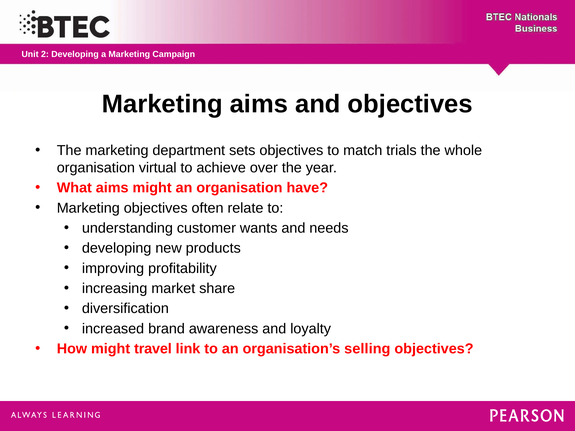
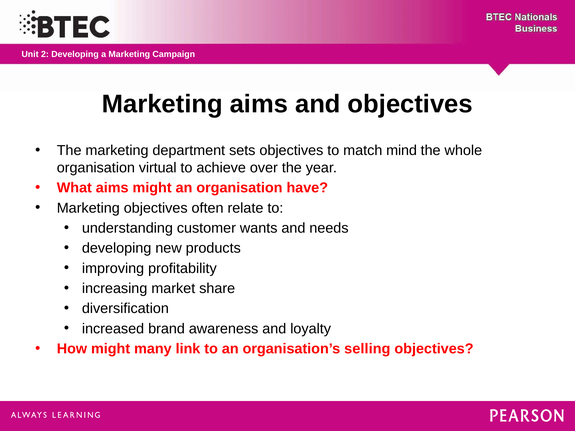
trials: trials -> mind (402, 151)
travel: travel -> many (153, 349)
